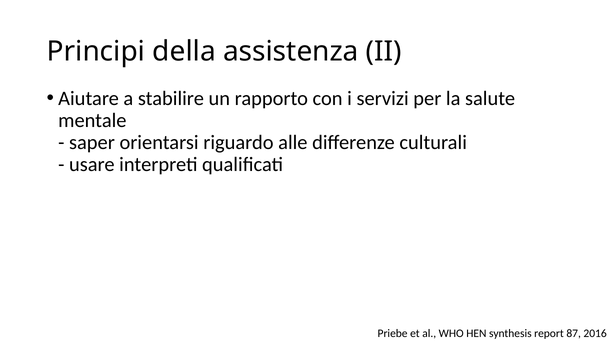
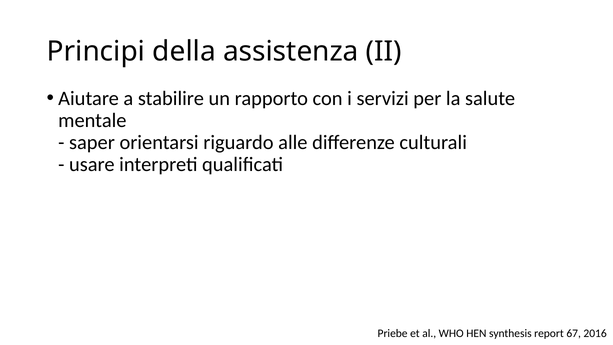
87: 87 -> 67 (574, 333)
